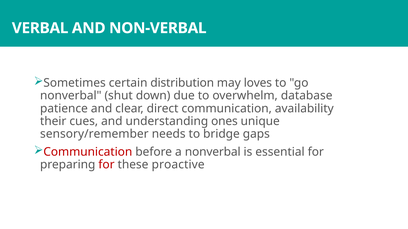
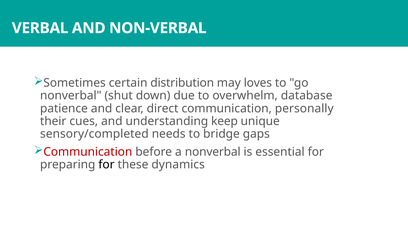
availability: availability -> personally (304, 109)
ones: ones -> keep (224, 122)
sensory/remember: sensory/remember -> sensory/completed (94, 134)
for colour: red -> black (107, 165)
proactive: proactive -> dynamics (178, 165)
